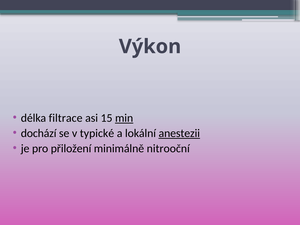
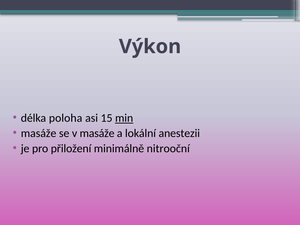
filtrace: filtrace -> poloha (66, 118)
dochází: dochází -> masáže (39, 133)
v typické: typické -> masáže (97, 133)
anestezii underline: present -> none (179, 133)
